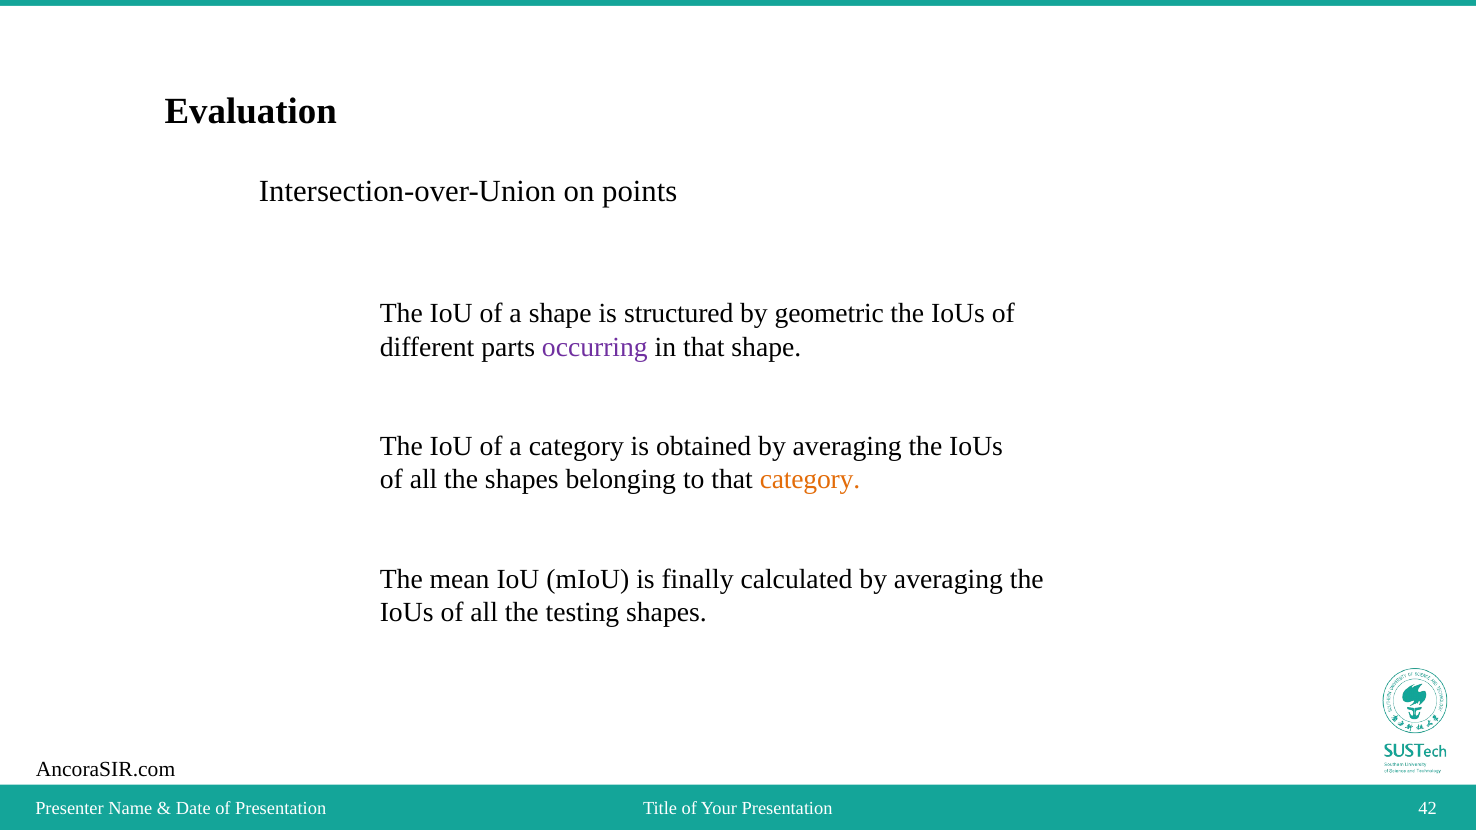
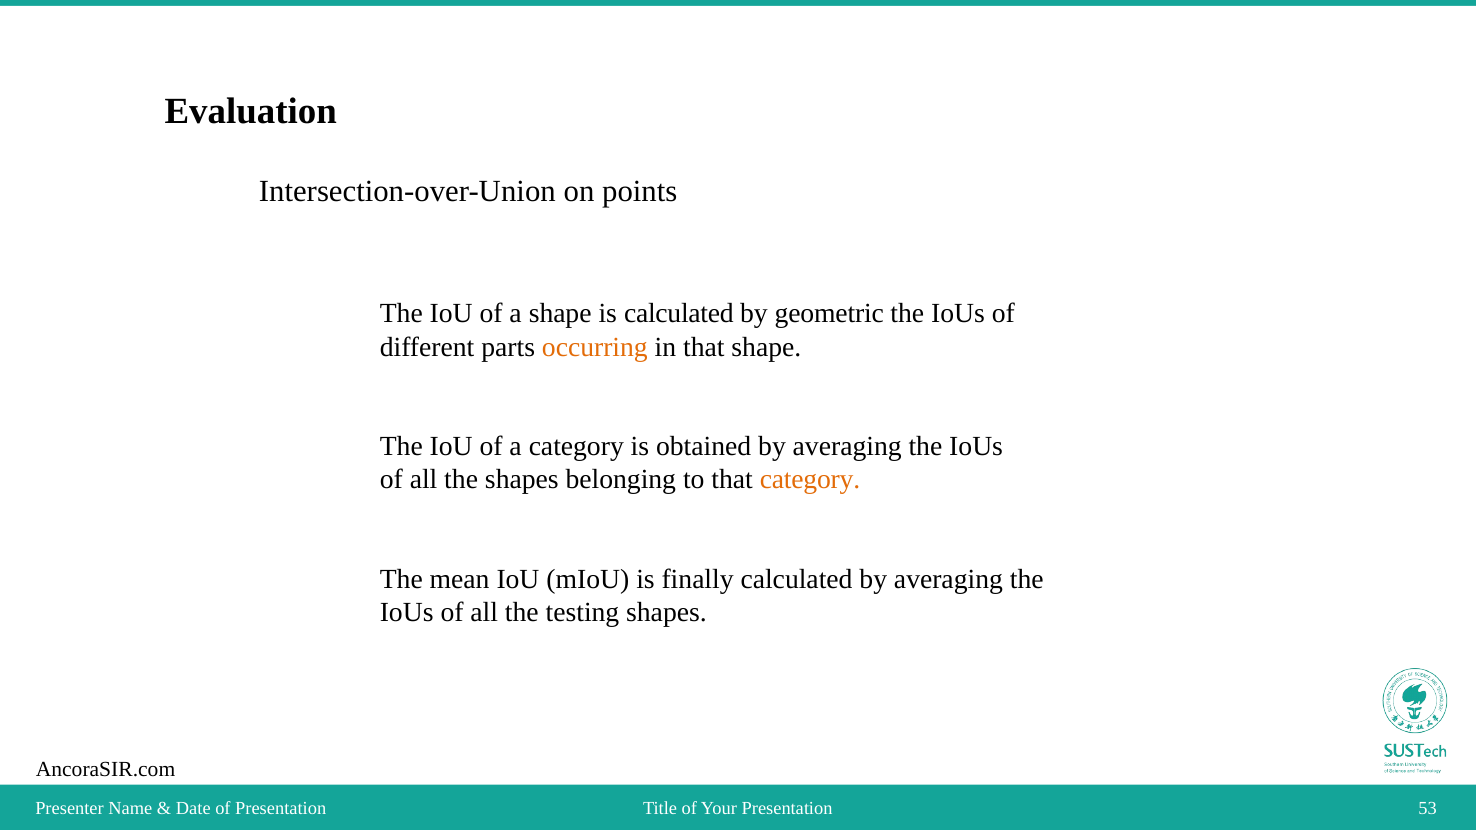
is structured: structured -> calculated (679, 314)
occurring colour: purple -> orange (595, 347)
42: 42 -> 53 (1428, 808)
